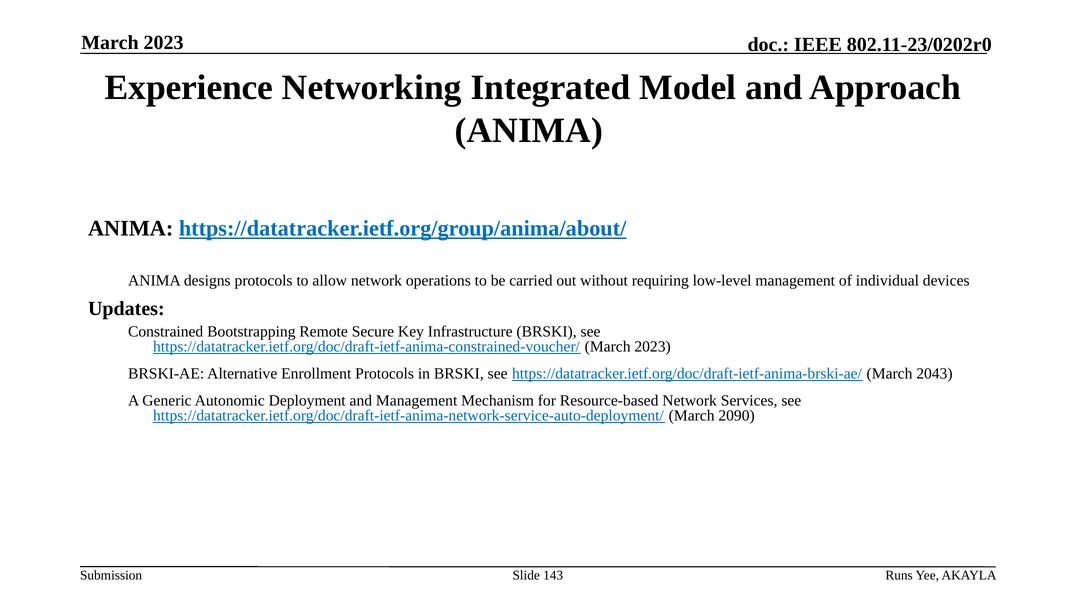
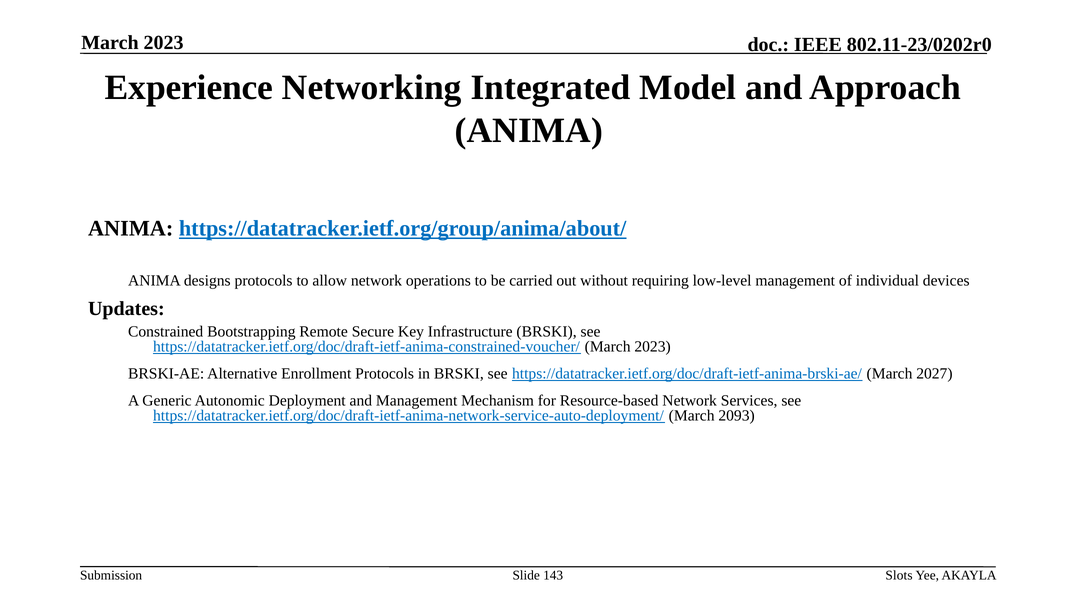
2043: 2043 -> 2027 (934, 374)
2090: 2090 -> 2093 (737, 416)
Runs: Runs -> Slots (899, 576)
